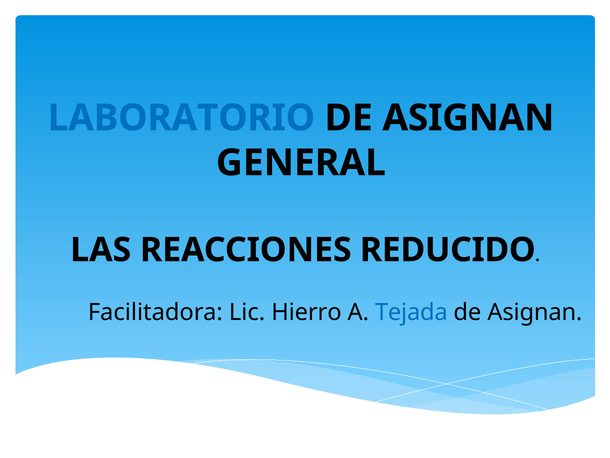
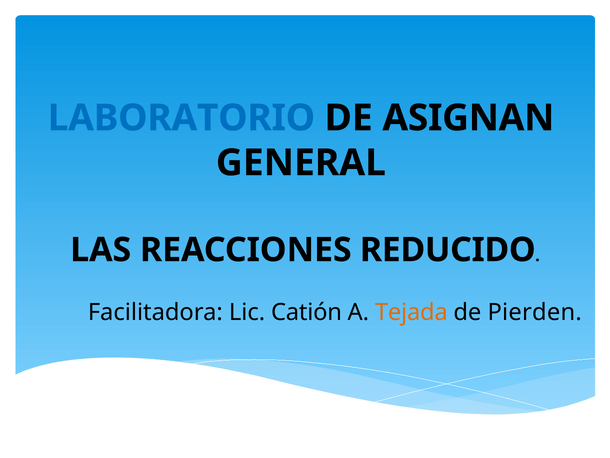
Hierro: Hierro -> Catión (307, 312)
Tejada colour: blue -> orange (411, 312)
Asignan: Asignan -> Pierden (535, 312)
